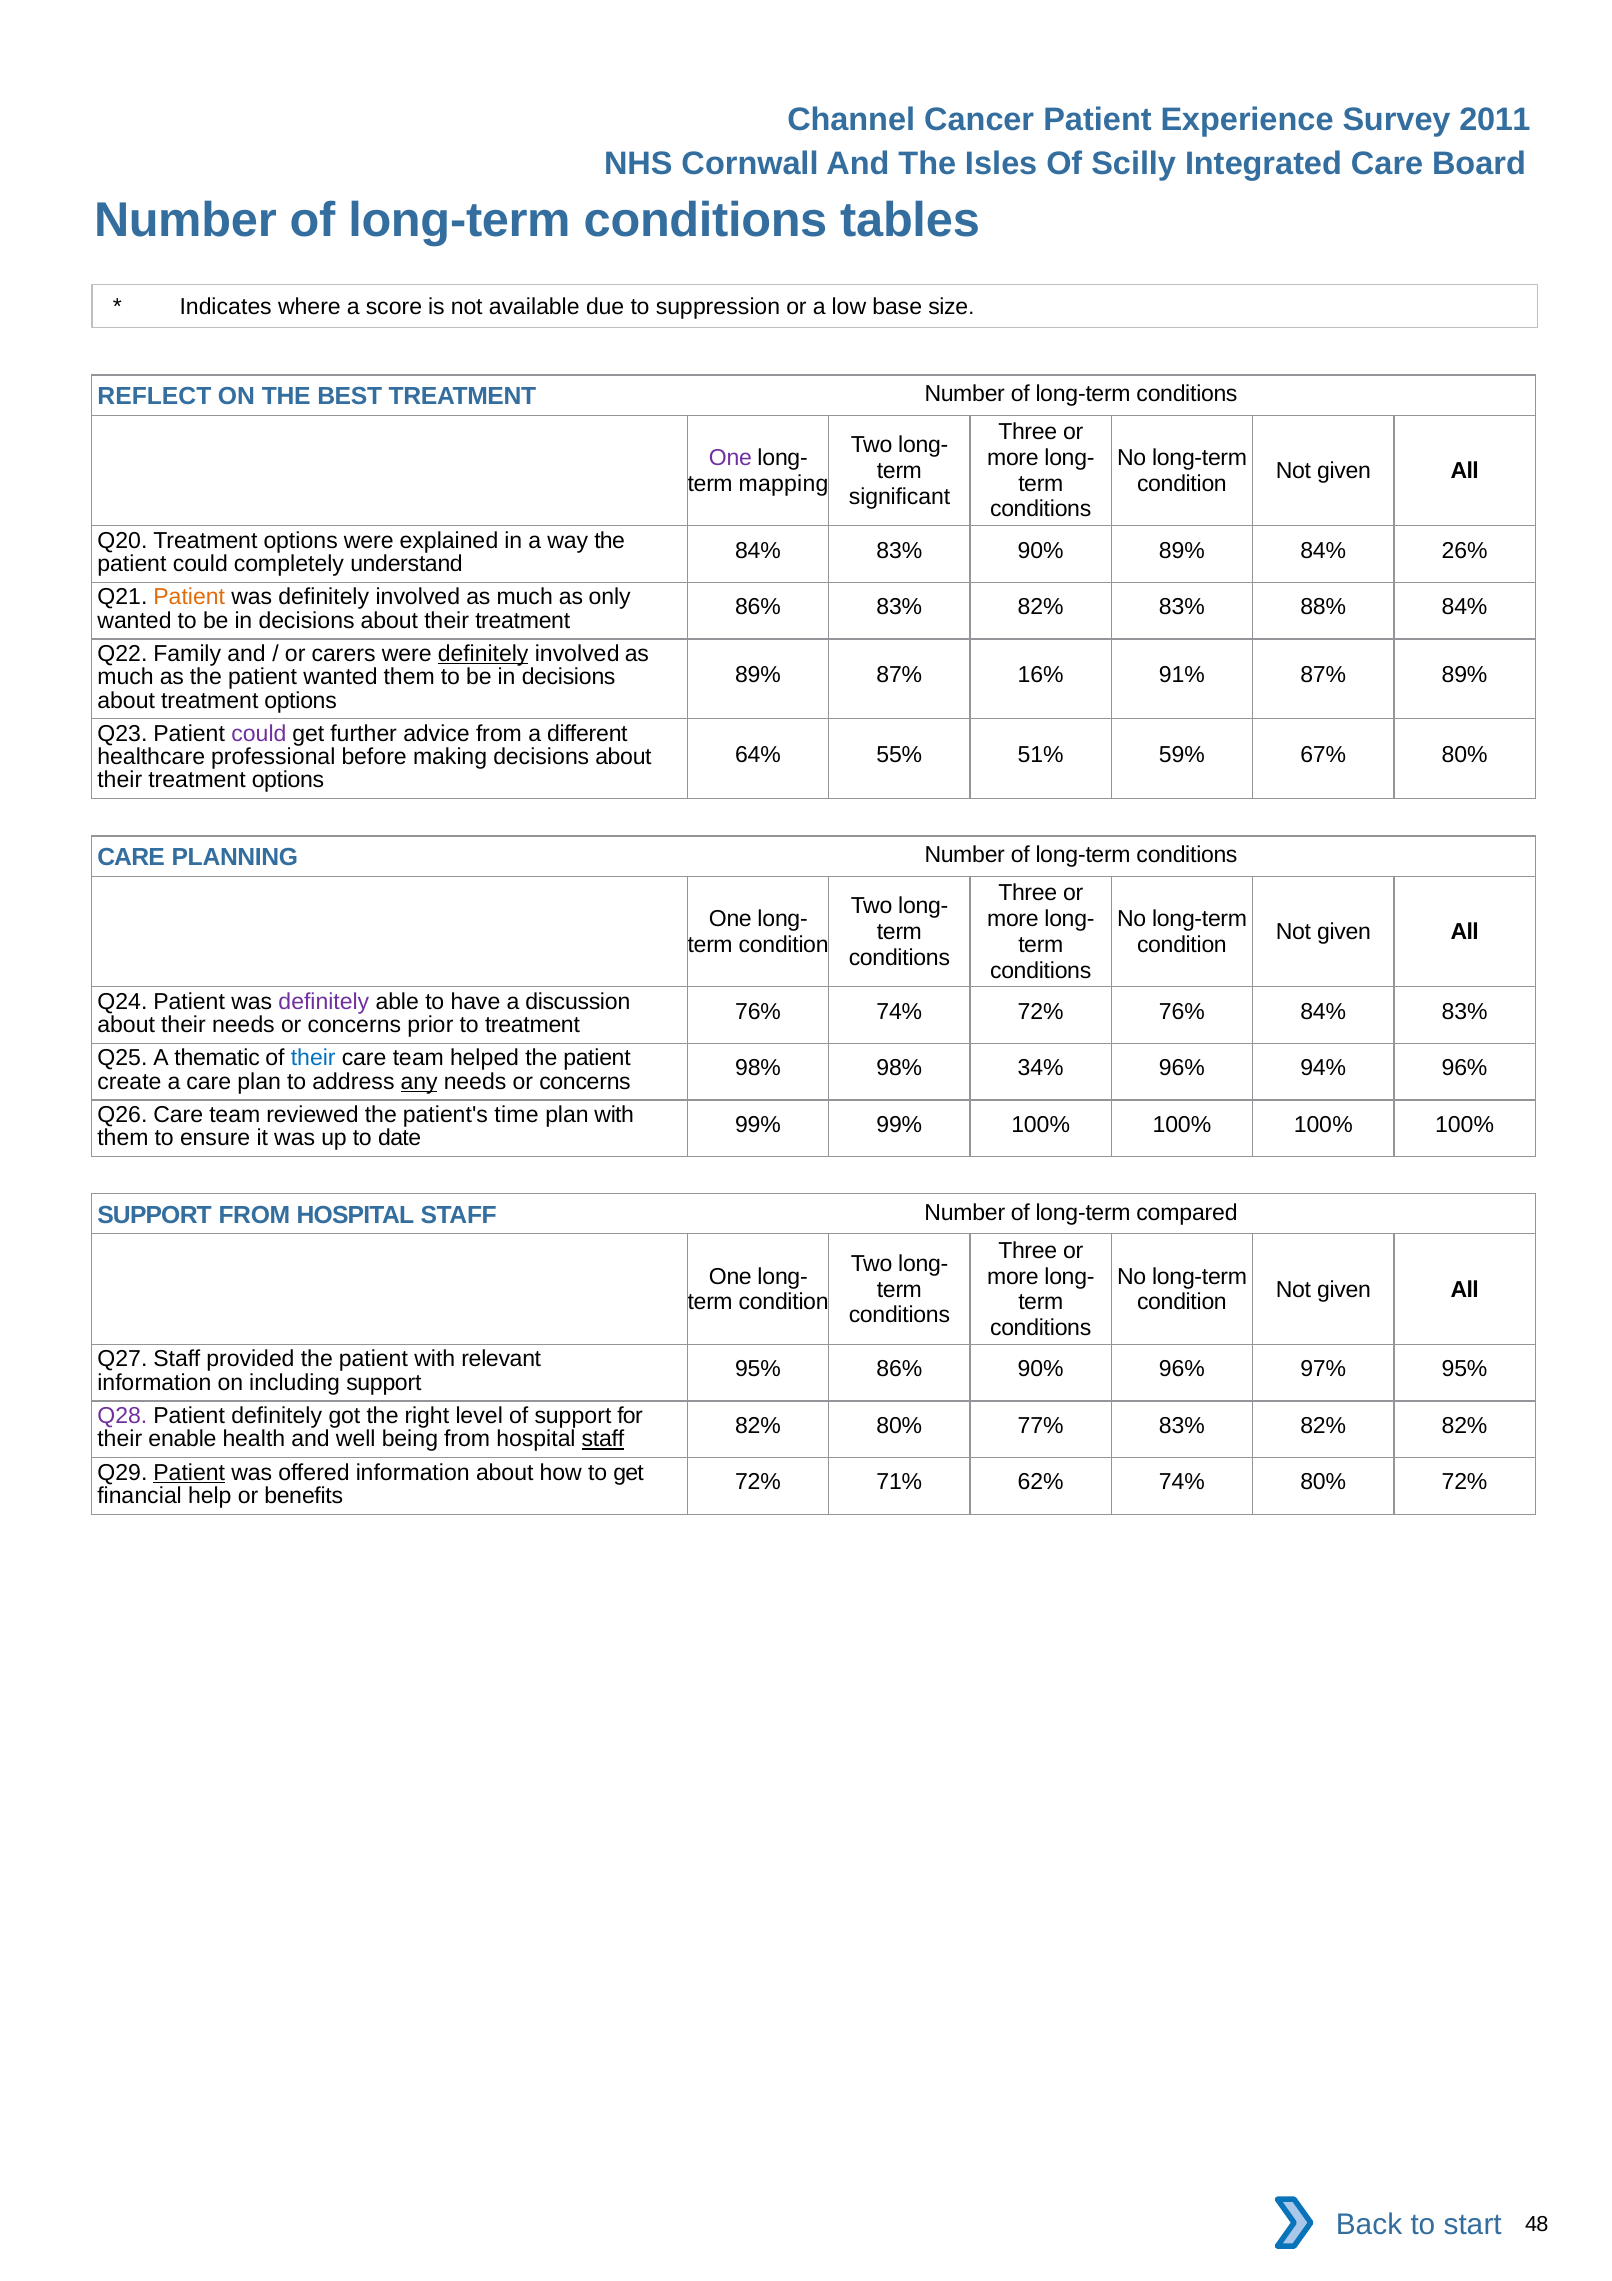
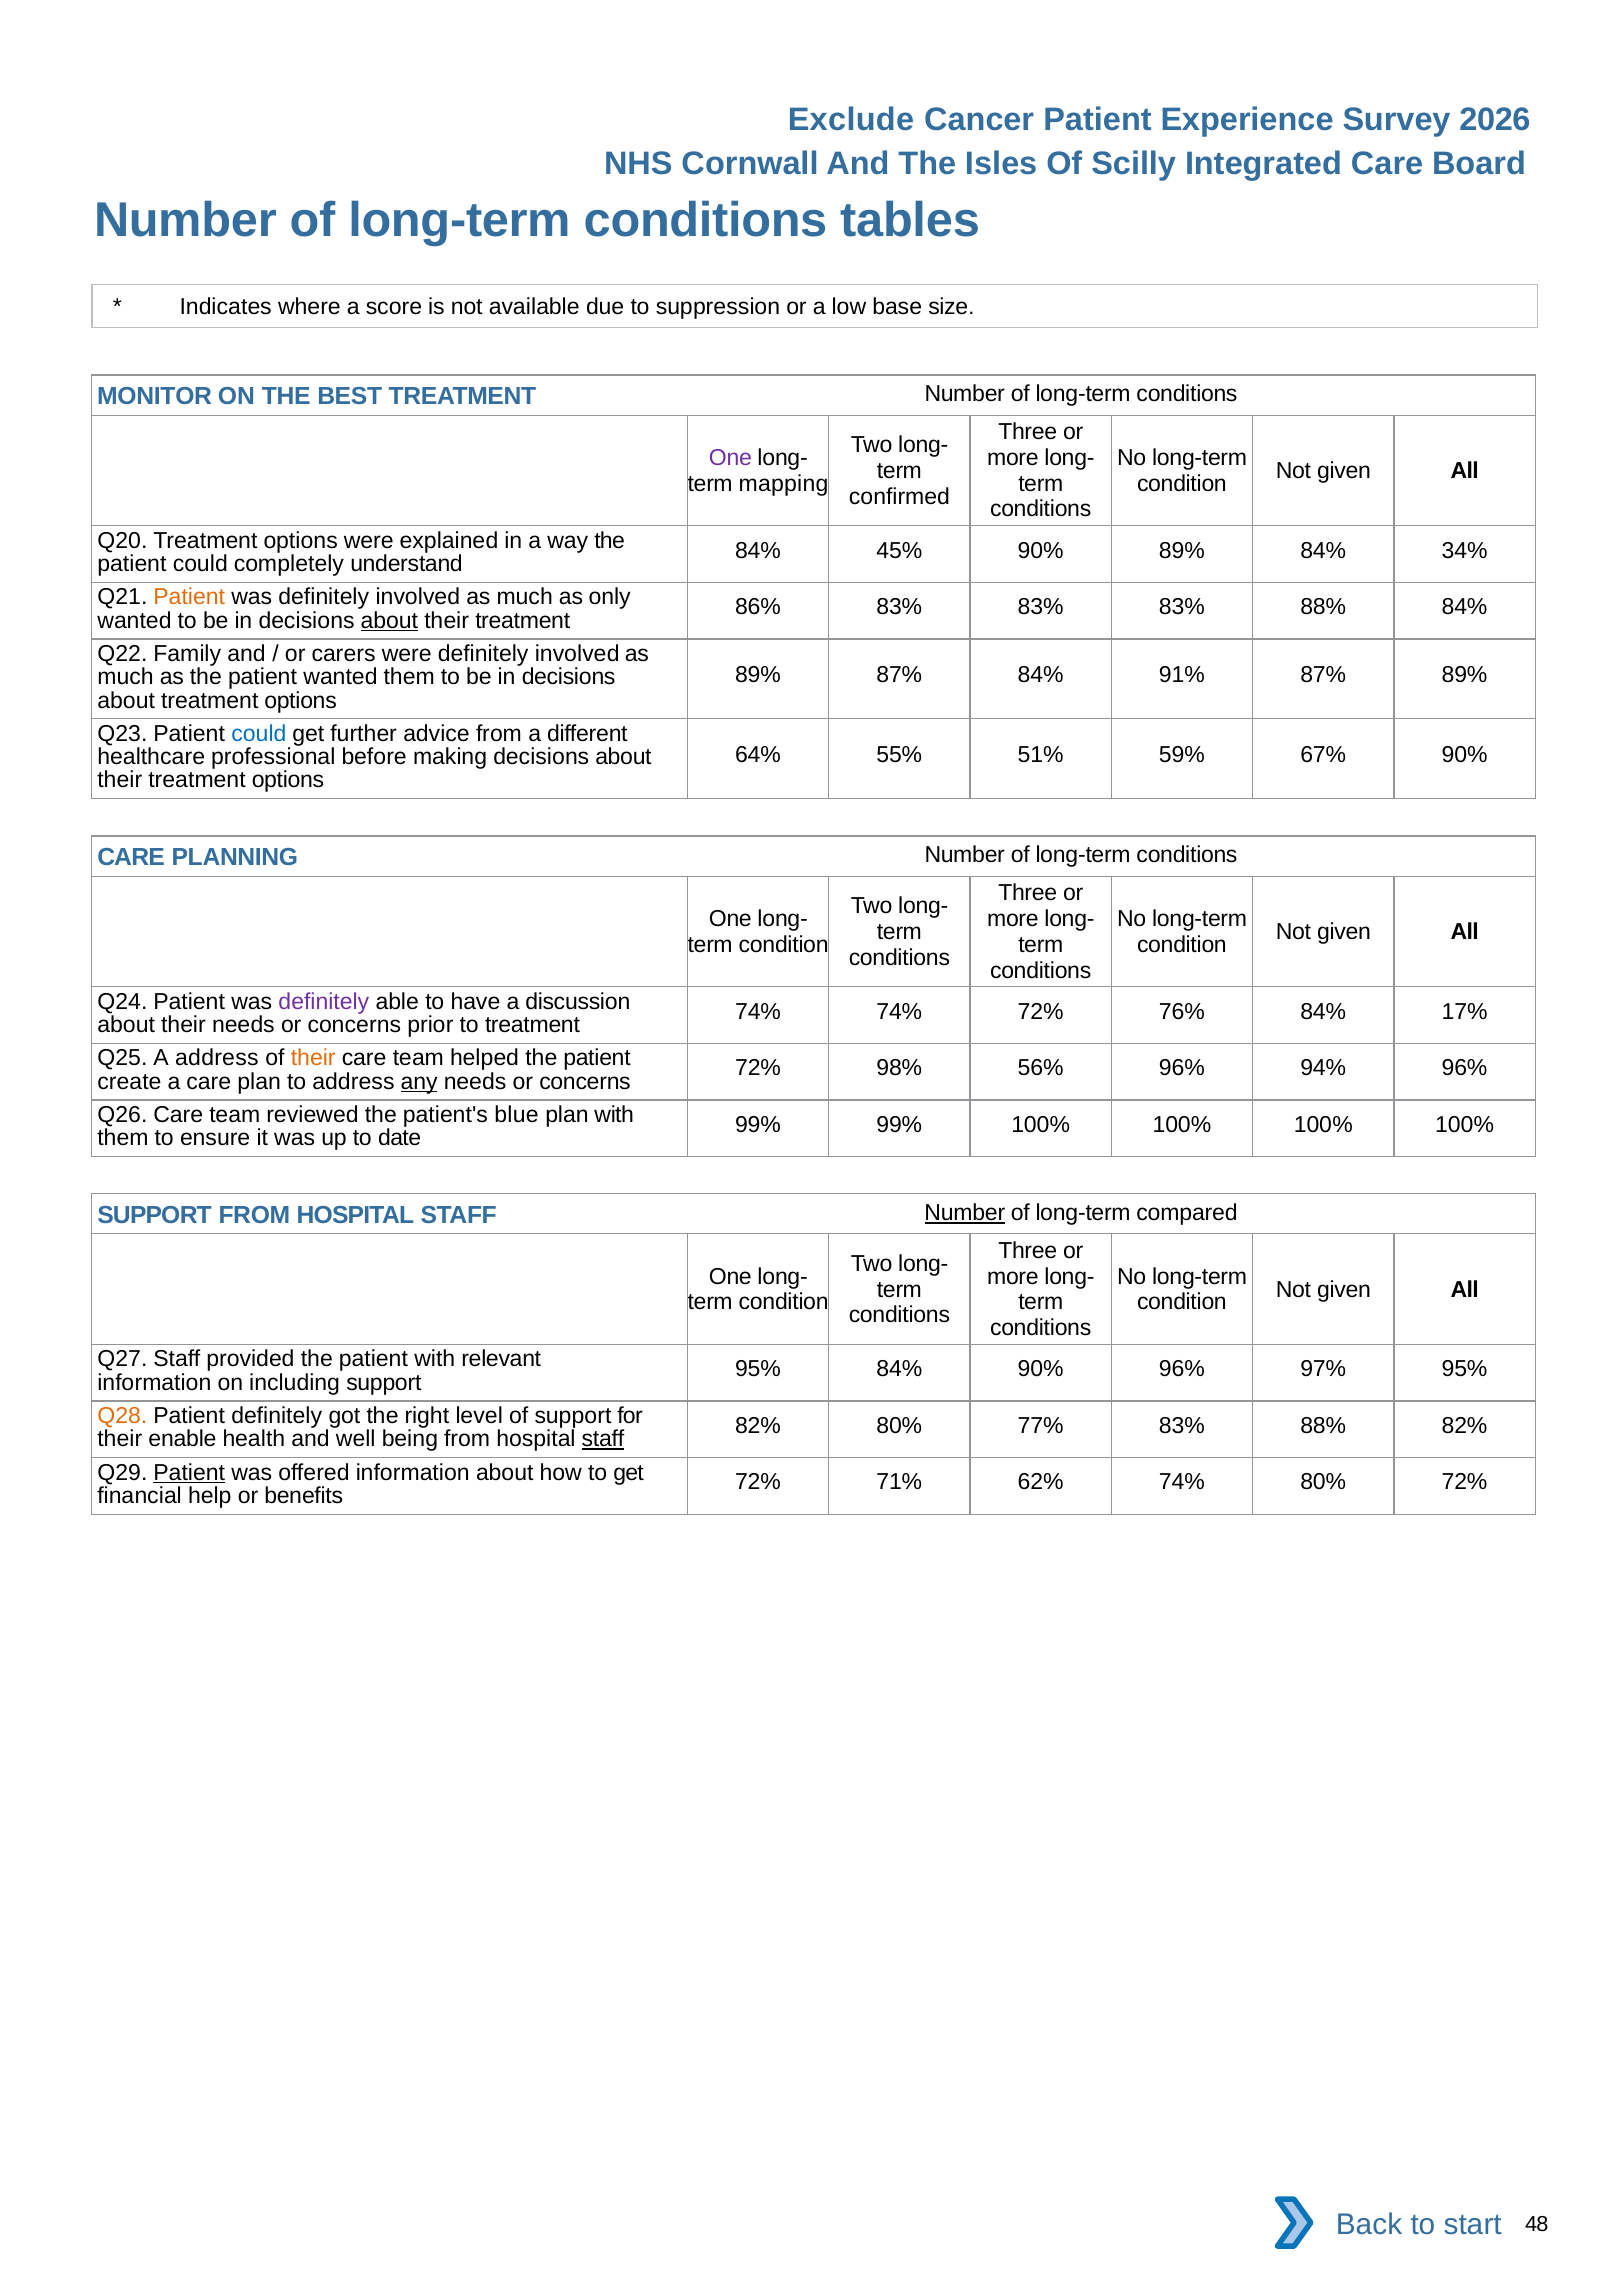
Channel: Channel -> Exclude (851, 120)
2011: 2011 -> 2026 (1495, 120)
REFLECT: REFLECT -> MONITOR (155, 397)
significant: significant -> confirmed (899, 497)
83%: 83% -> 45% (899, 550)
26%: 26% -> 34% (1465, 550)
86% 83% 82%: 82% -> 83% (1041, 607)
about underline: none -> present (389, 621)
definitely underline: present -> none (483, 654)
87% 16%: 16% -> 84% (1041, 675)
could colour: purple -> blue (259, 734)
67% 80%: 80% -> 90% (1465, 755)
76%: 76% -> 74% (758, 1012)
76% 84% 83%: 83% -> 17% (1465, 1012)
A thematic: thematic -> address (217, 1058)
their colour: blue -> orange (313, 1058)
98%: 98% -> 72% (758, 1068)
34%: 34% -> 56% (1041, 1068)
time: time -> blue (516, 1115)
Number underline: none -> present (965, 1213)
95% 86%: 86% -> 84% (899, 1369)
Q28 colour: purple -> orange (122, 1416)
77% 83% 82%: 82% -> 88% (1323, 1426)
